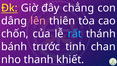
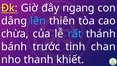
chẳng: chẳng -> ngang (78, 8)
lên colour: pink -> light blue (38, 21)
chốn: chốn -> chừa (15, 34)
